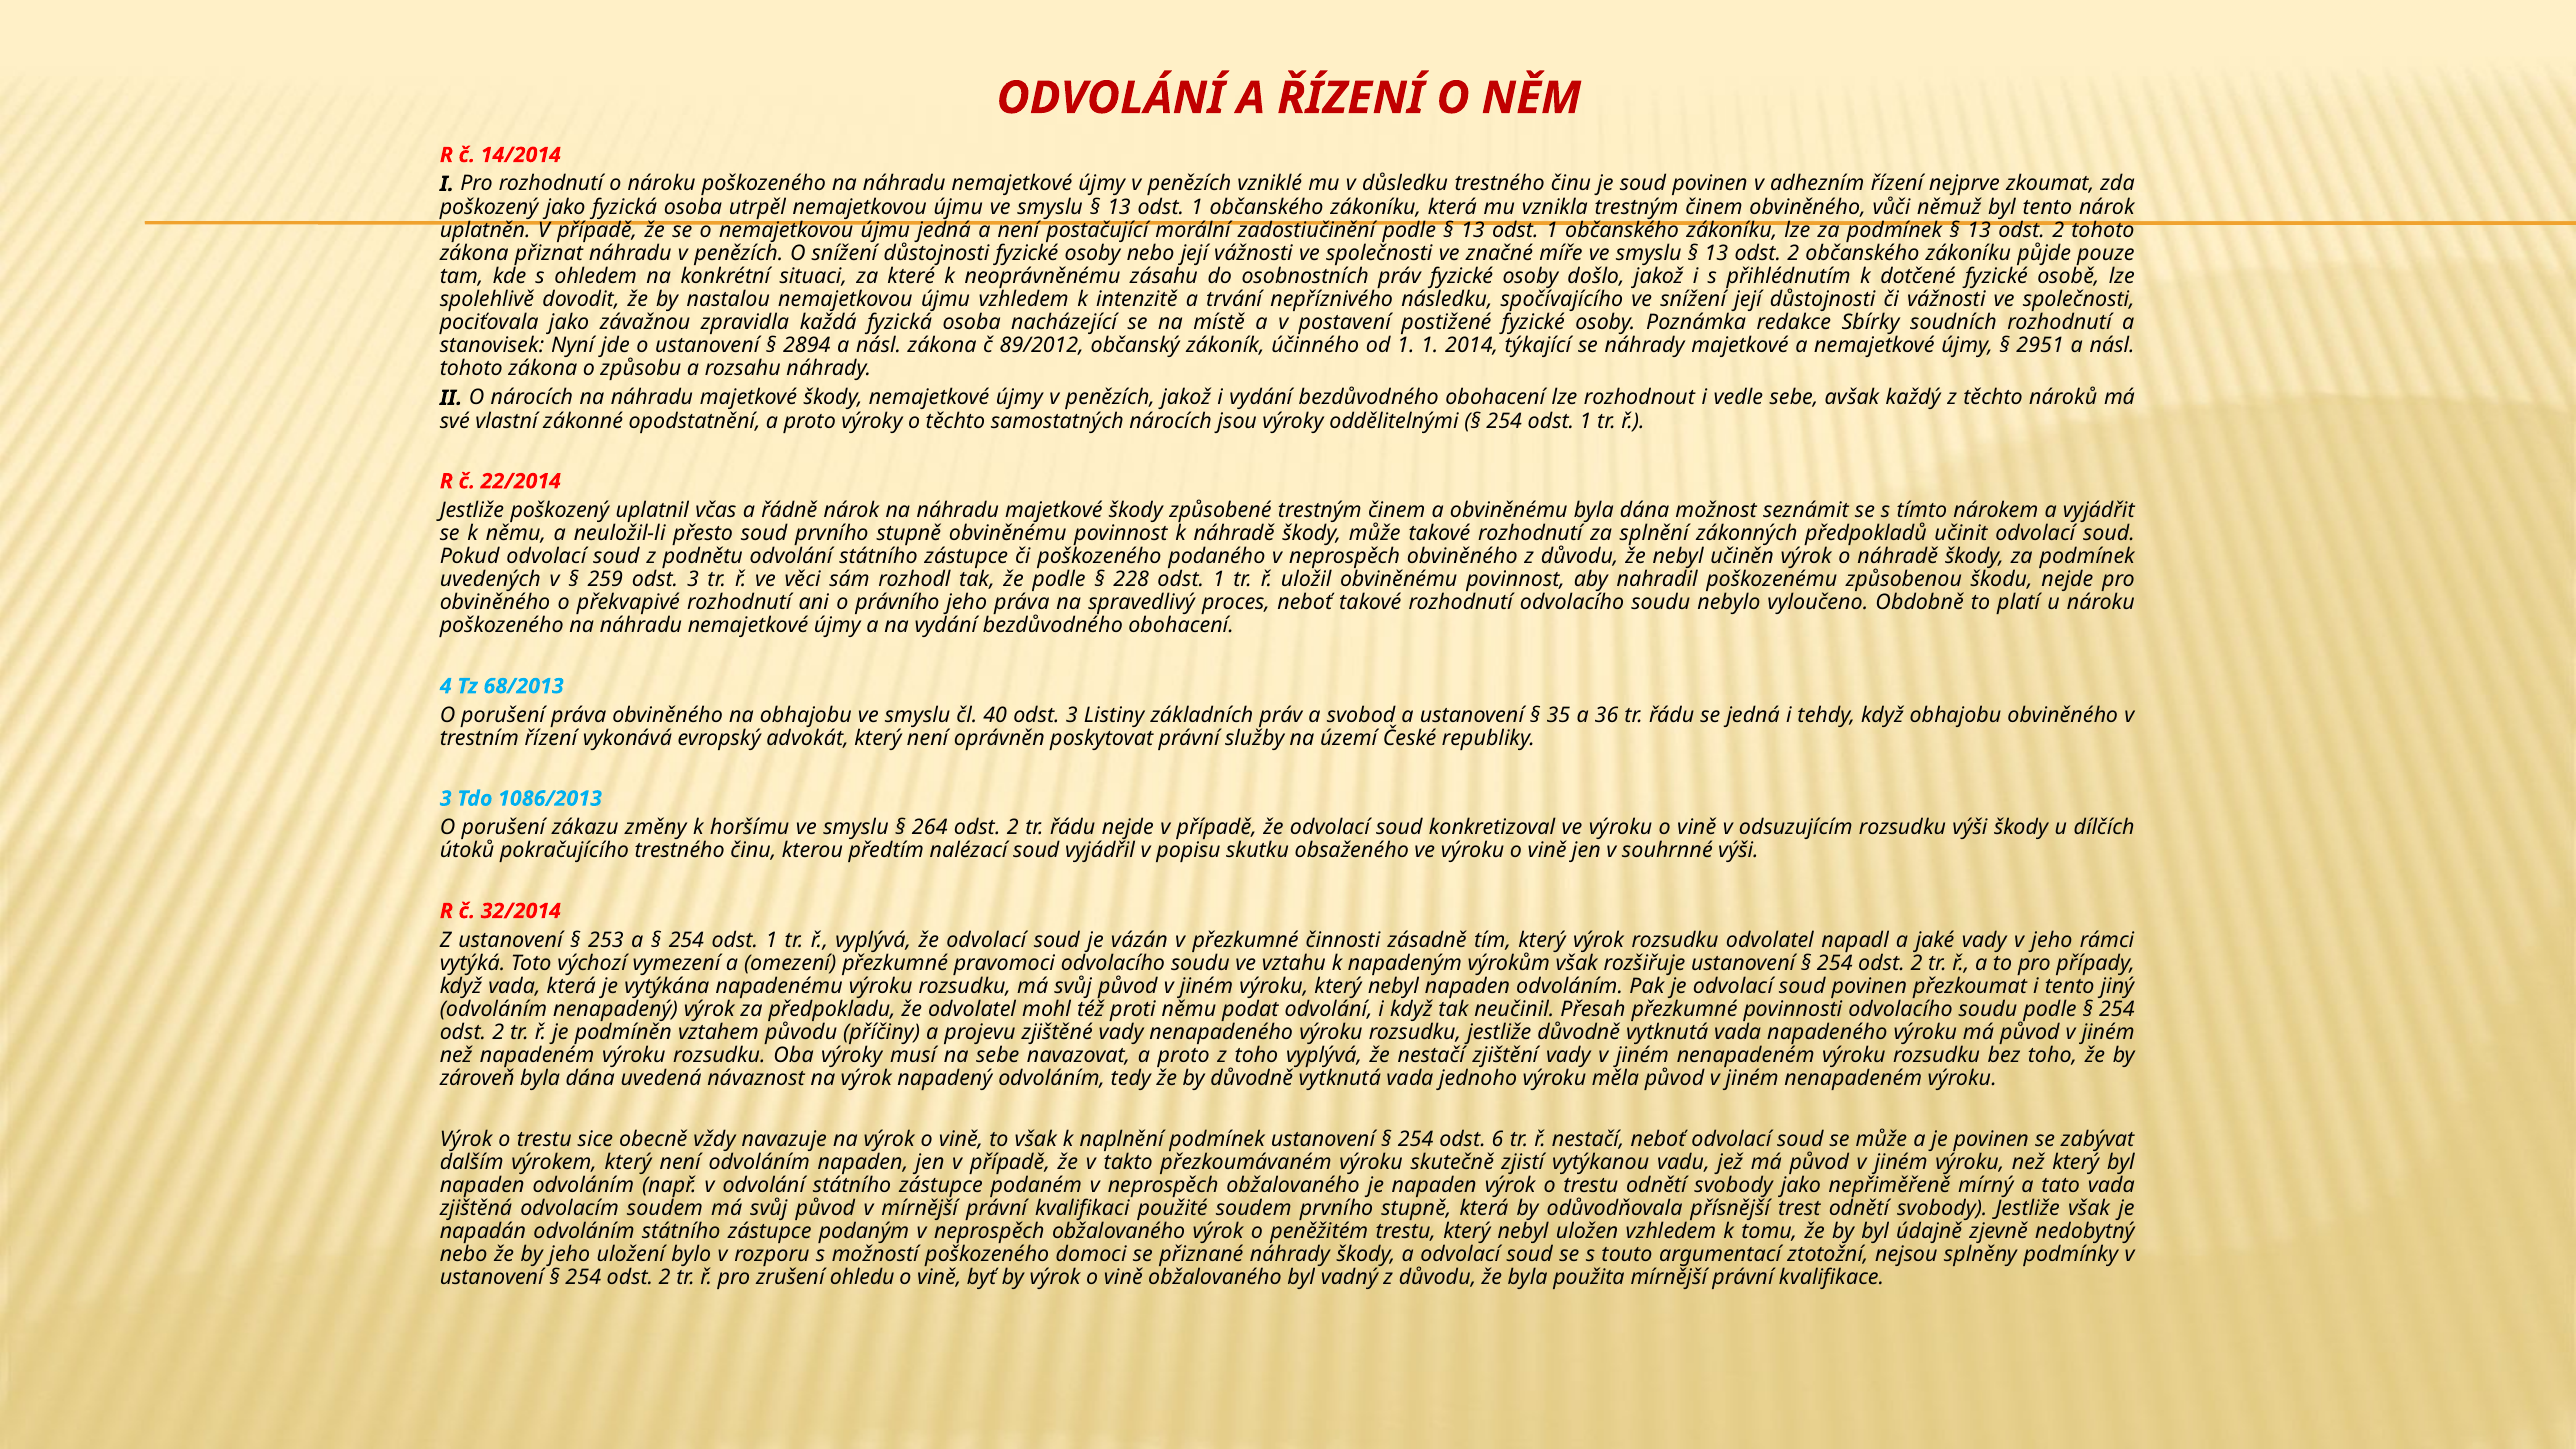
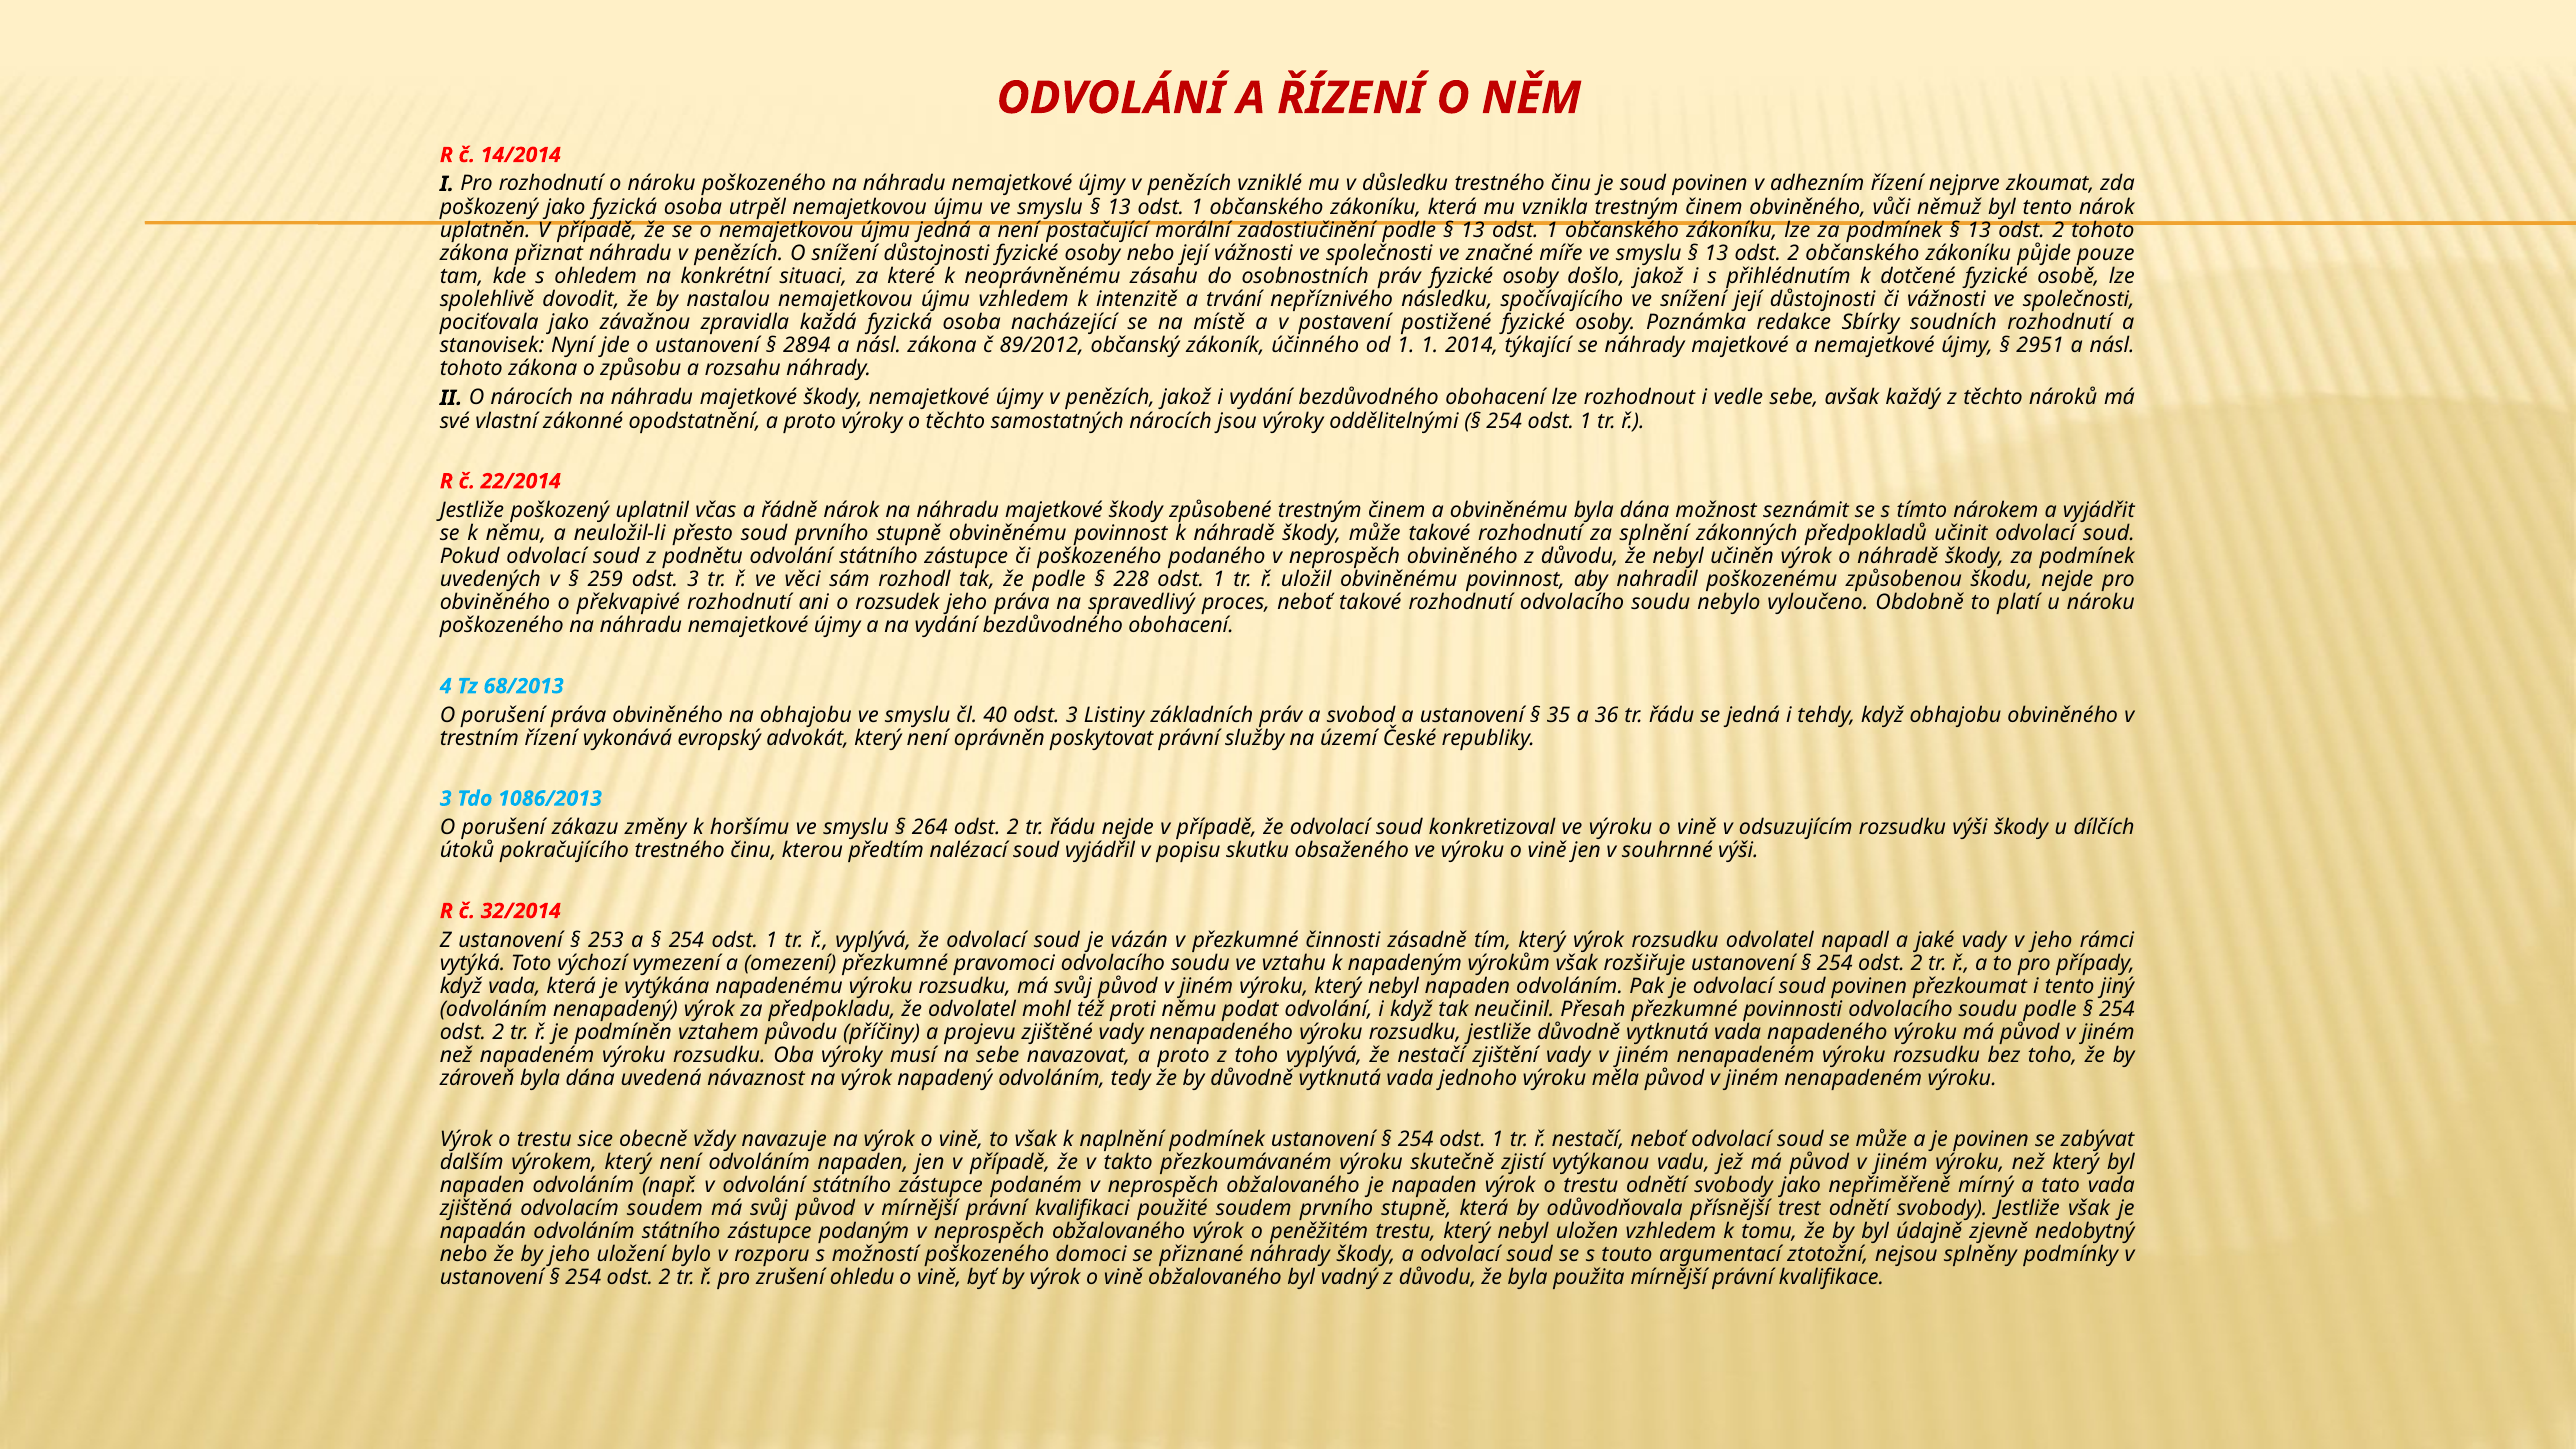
právního: právního -> rozsudek (897, 603)
6: 6 -> 1 (1498, 1139)
